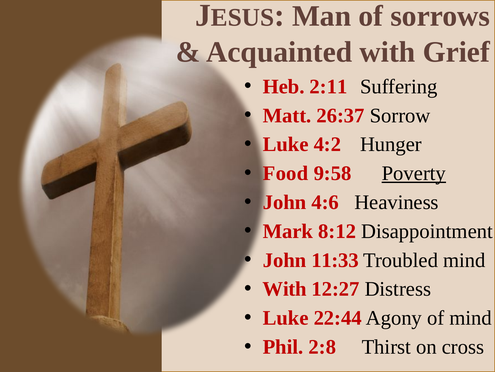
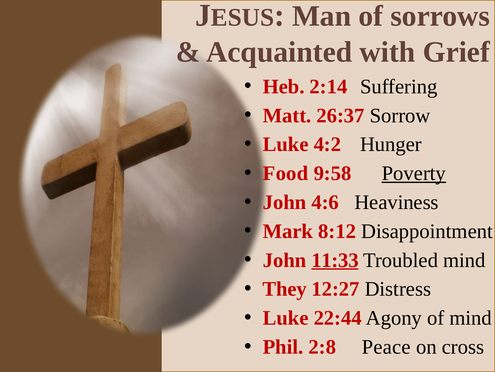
2:11: 2:11 -> 2:14 (329, 86)
11:33 underline: none -> present (335, 260)
With: With -> They (285, 289)
Thirst: Thirst -> Peace (386, 346)
